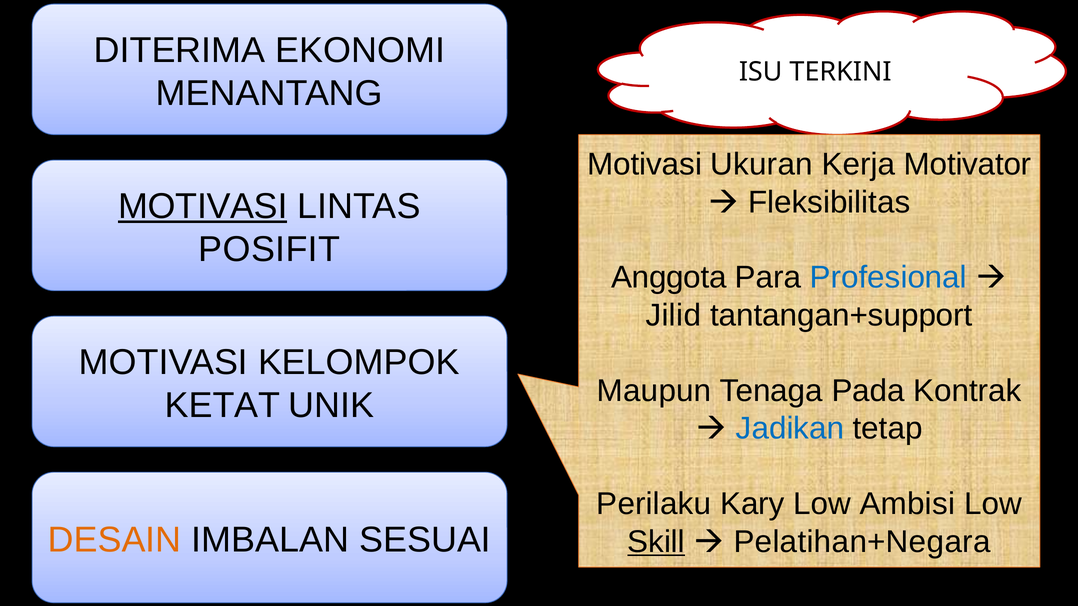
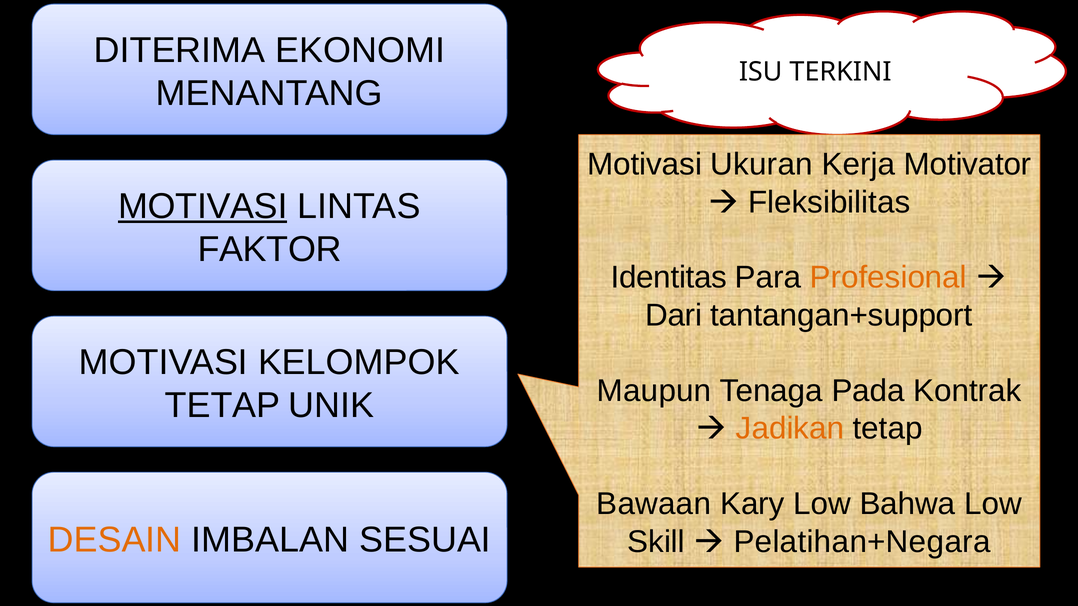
POSIFIT: POSIFIT -> FAKTOR (270, 250)
Anggota: Anggota -> Identitas (669, 278)
Profesional colour: blue -> orange (888, 278)
Jilid: Jilid -> Dari (674, 316)
KETAT: KETAT -> TETAP (222, 406)
Jadikan colour: blue -> orange (790, 429)
Perilaku: Perilaku -> Bawaan (654, 504)
Ambisi: Ambisi -> Bahwa (908, 504)
Skill underline: present -> none (656, 542)
